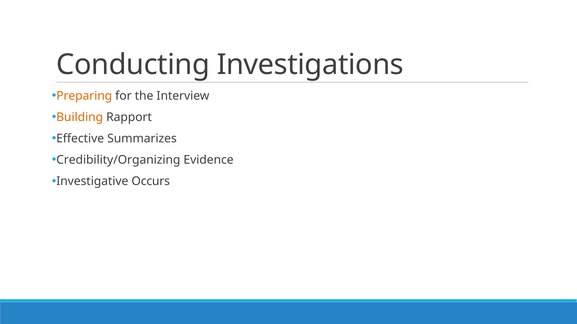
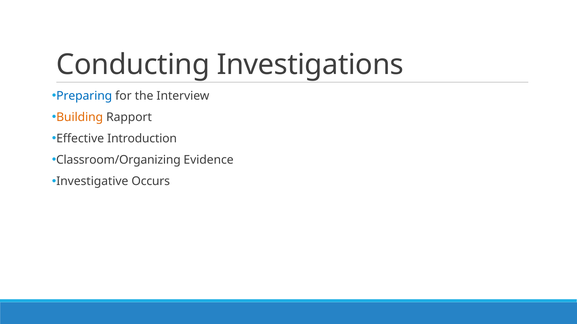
Preparing colour: orange -> blue (84, 96)
Summarizes: Summarizes -> Introduction (142, 139)
Credibility/Organizing: Credibility/Organizing -> Classroom/Organizing (118, 160)
